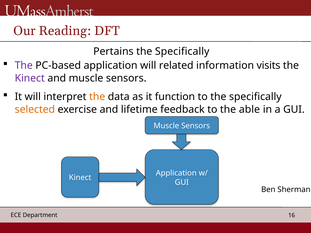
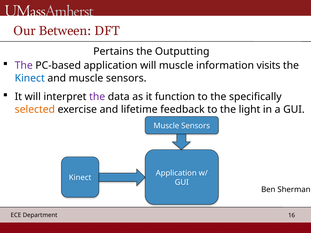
Reading: Reading -> Between (65, 31)
Specifically: Specifically -> Outputting (182, 51)
will related: related -> muscle (176, 66)
Kinect colour: purple -> blue (30, 78)
the colour: orange -> purple (97, 97)
able: able -> light (250, 109)
